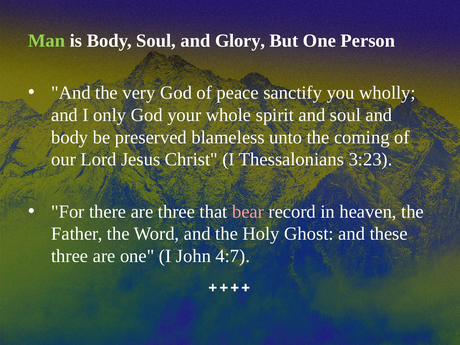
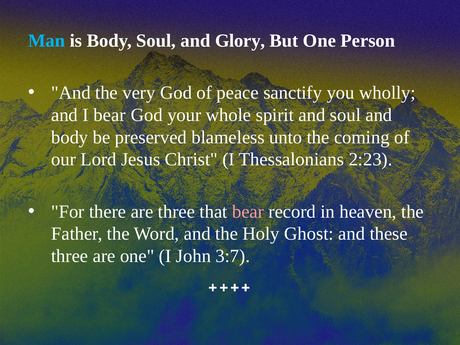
Man colour: light green -> light blue (47, 41)
I only: only -> bear (110, 115)
3:23: 3:23 -> 2:23 (371, 159)
4:7: 4:7 -> 3:7 (233, 256)
